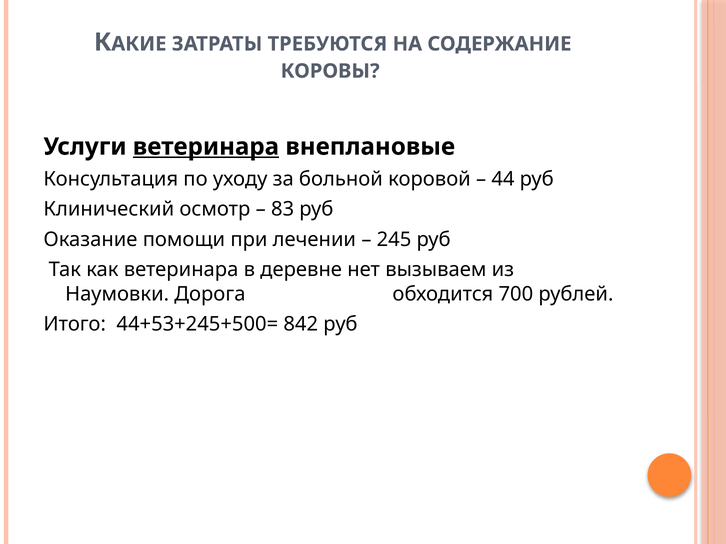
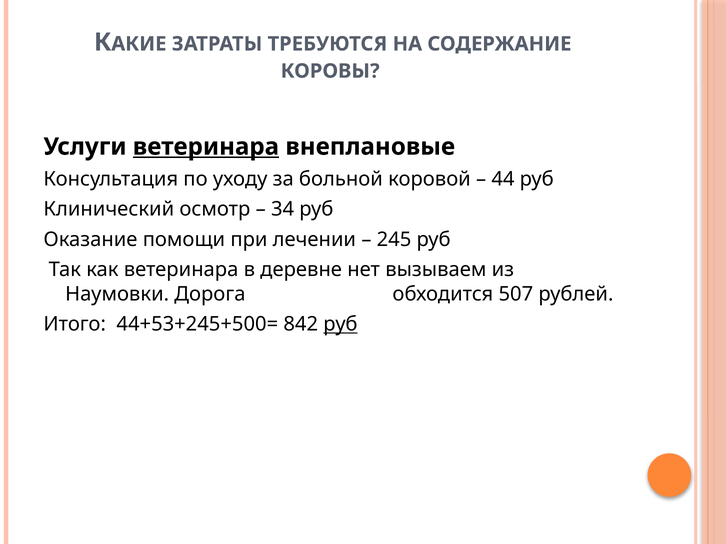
83: 83 -> 34 (283, 210)
700: 700 -> 507 (516, 294)
руб underline: none -> present (340, 325)
